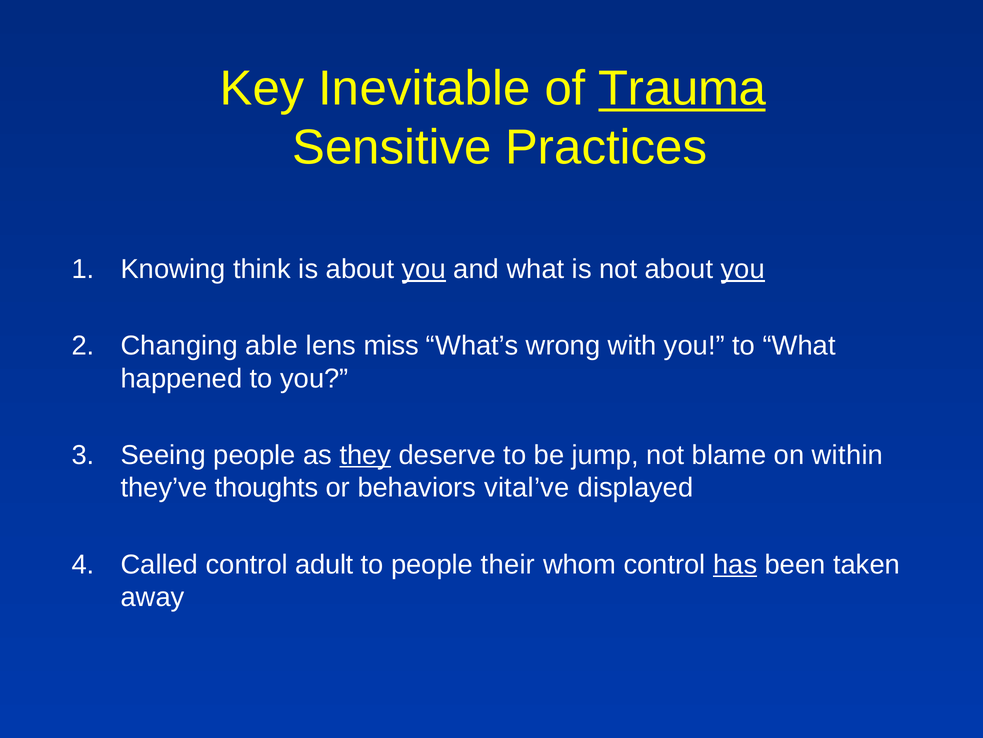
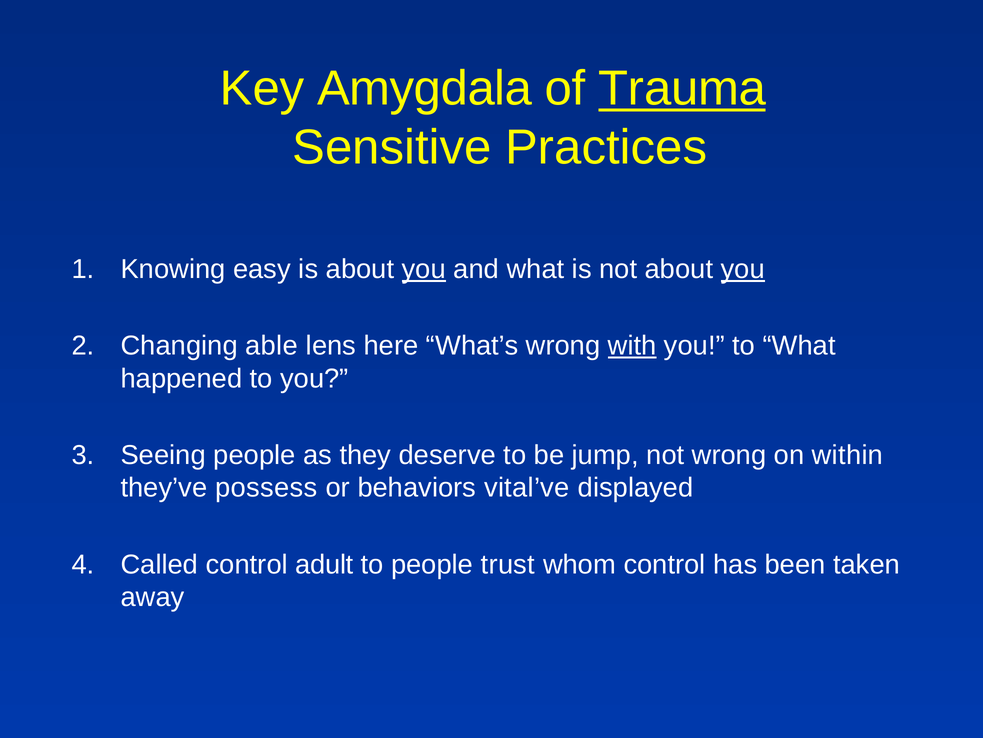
Inevitable: Inevitable -> Amygdala (425, 89)
think: think -> easy (262, 269)
miss: miss -> here (391, 345)
with underline: none -> present (632, 345)
they underline: present -> none (365, 455)
not blame: blame -> wrong (729, 455)
thoughts: thoughts -> possess (266, 487)
their: their -> trust (508, 564)
has underline: present -> none (735, 564)
